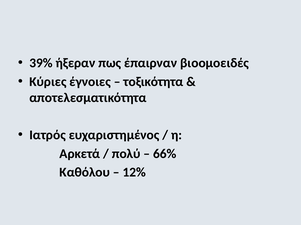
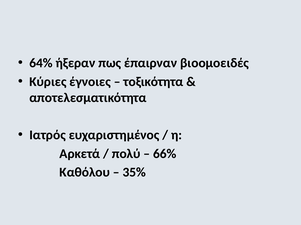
39%: 39% -> 64% (41, 63)
12%: 12% -> 35% (134, 173)
